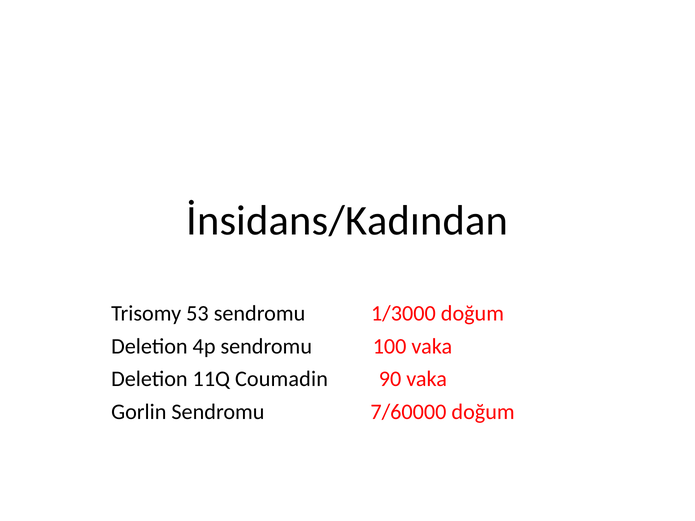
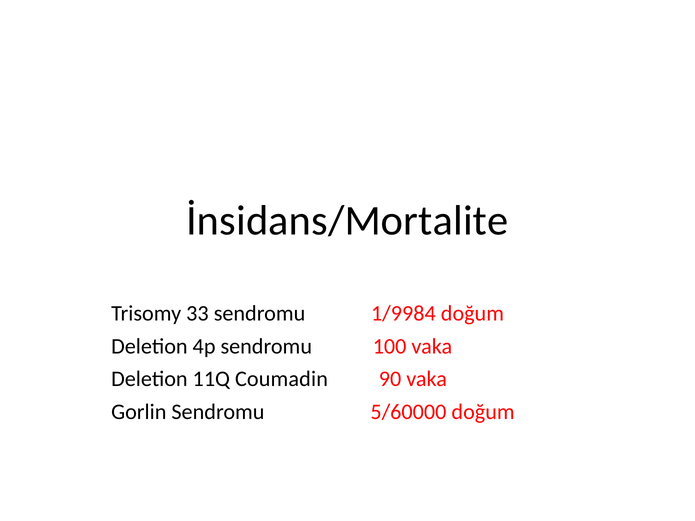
İnsidans/Kadından: İnsidans/Kadından -> İnsidans/Mortalite (347, 221)
53: 53 -> 33 (197, 314)
1/3000: 1/3000 -> 1/9984 (403, 314)
7/60000: 7/60000 -> 5/60000 (408, 412)
